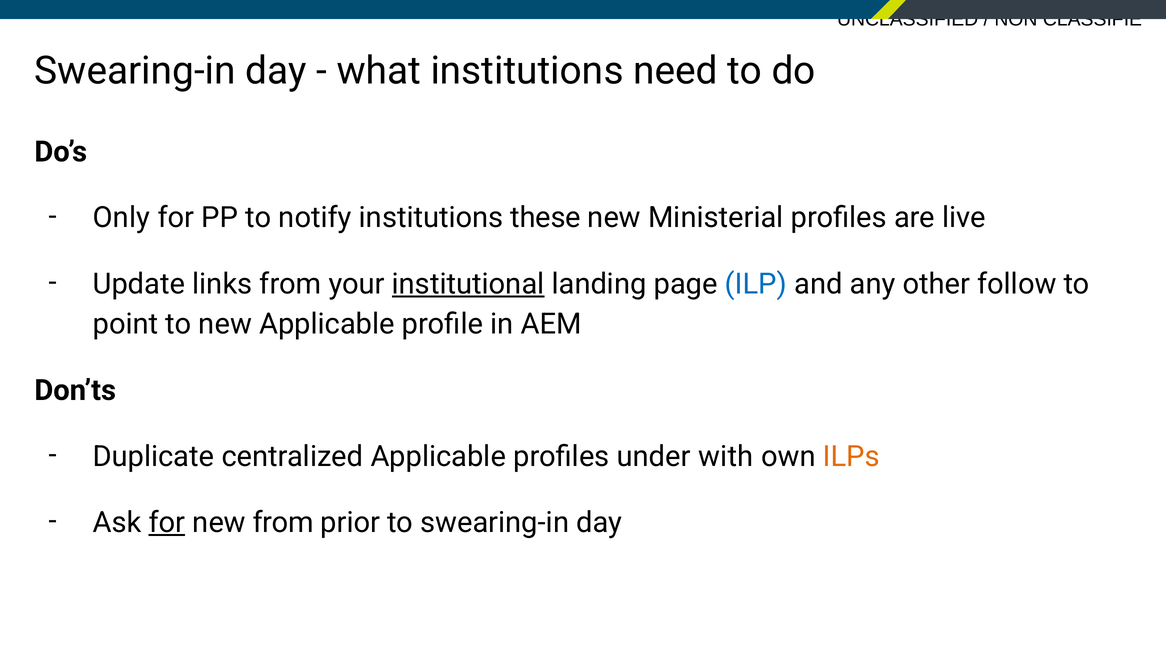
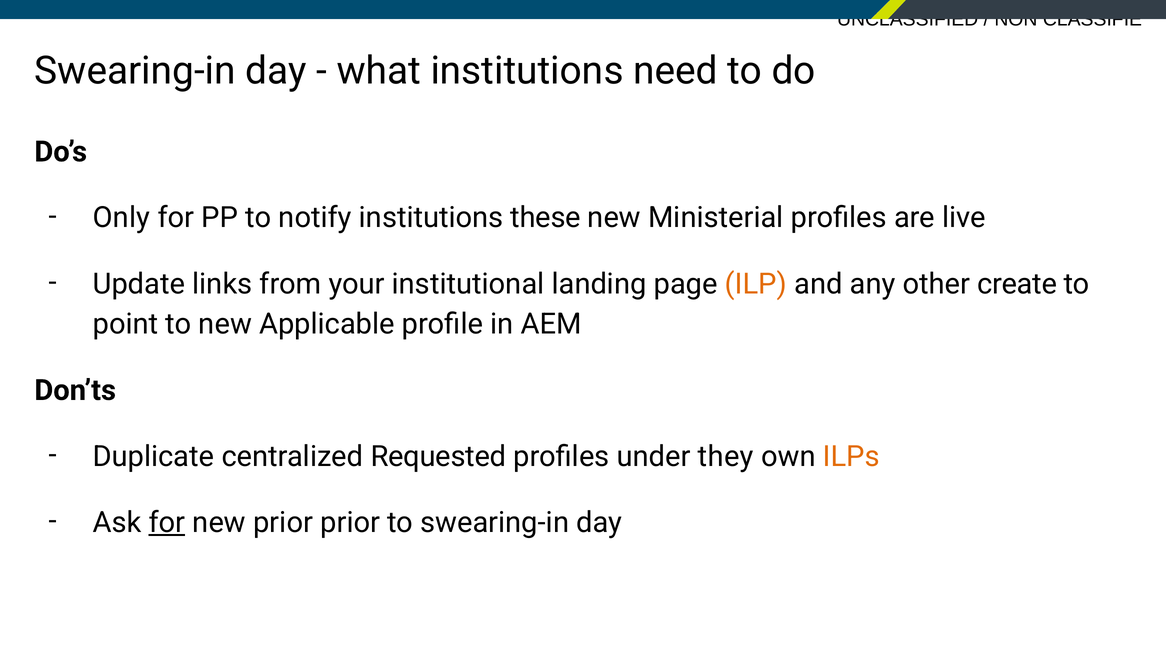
institutional underline: present -> none (468, 284)
ILP colour: blue -> orange (756, 284)
follow: follow -> create (1017, 284)
centralized Applicable: Applicable -> Requested (438, 456)
with: with -> they (726, 456)
new from: from -> prior (283, 522)
